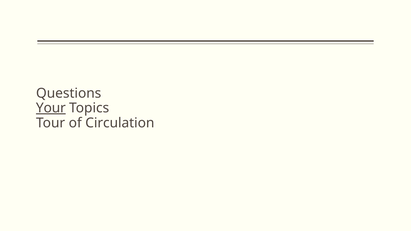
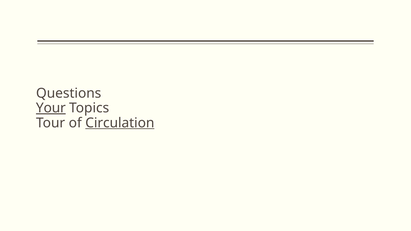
Circulation underline: none -> present (120, 123)
